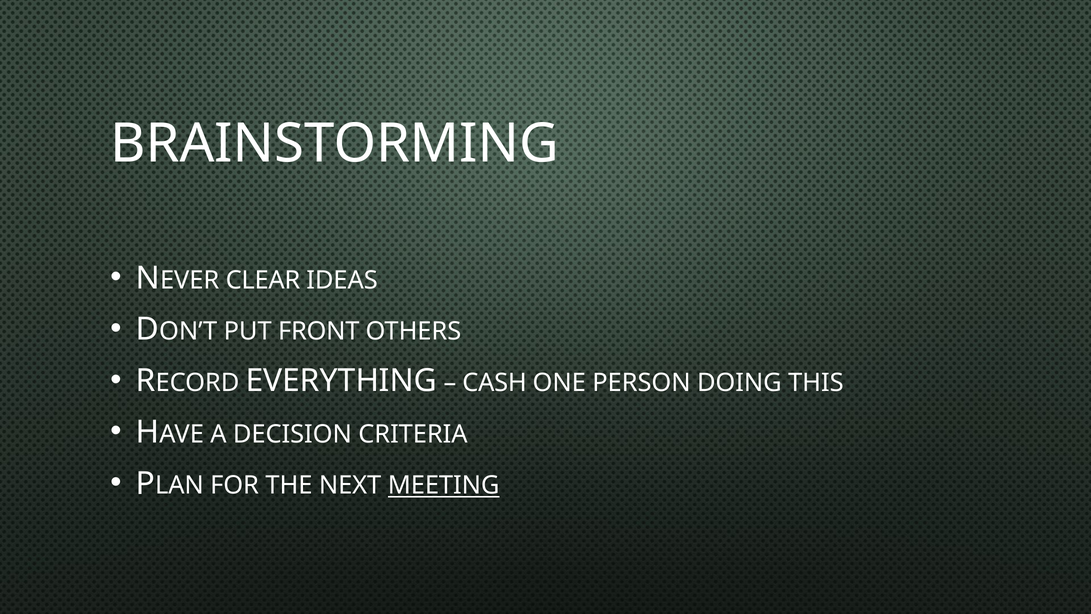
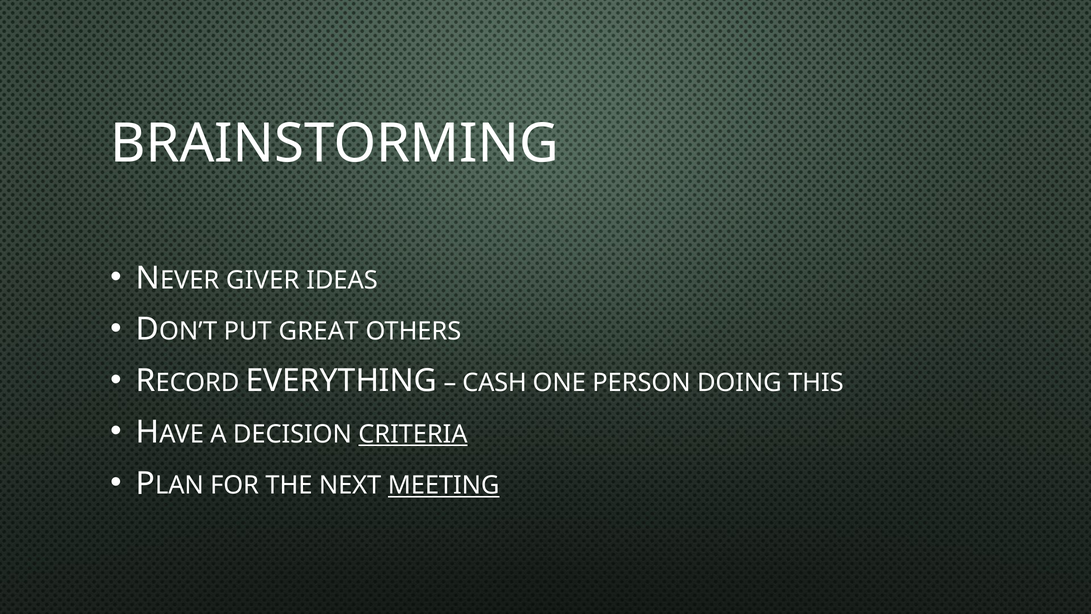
CLEAR: CLEAR -> GIVER (263, 280)
FRONT: FRONT -> GREAT (319, 331)
CRITERIA underline: none -> present (413, 434)
